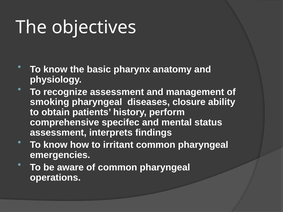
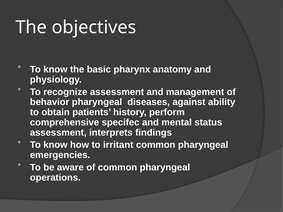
smoking: smoking -> behavior (50, 102)
closure: closure -> against (189, 102)
